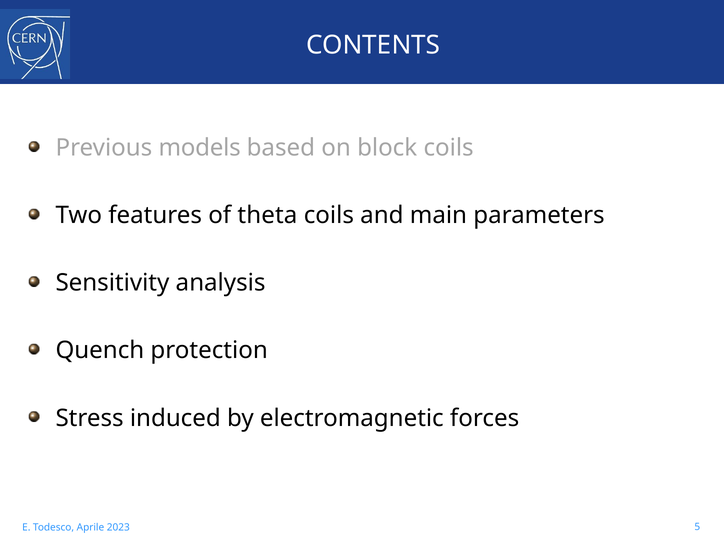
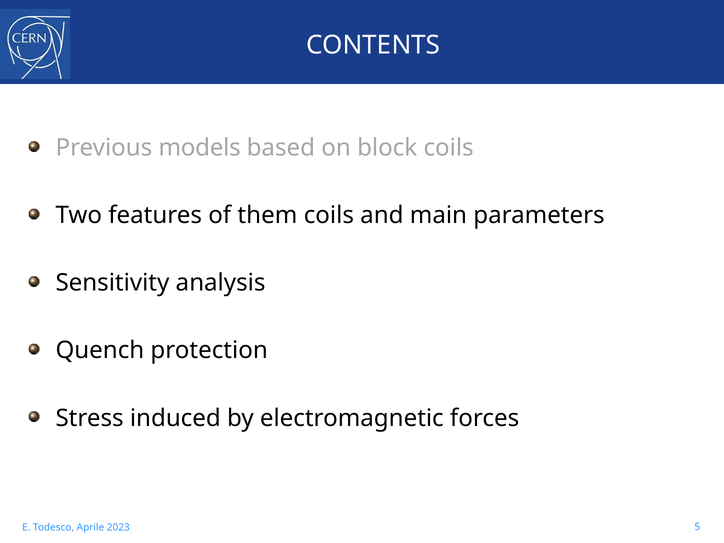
theta: theta -> them (267, 215)
